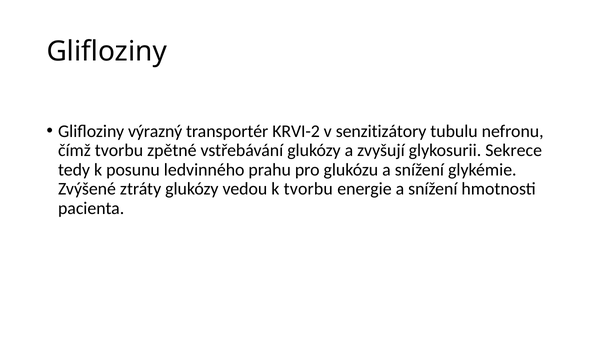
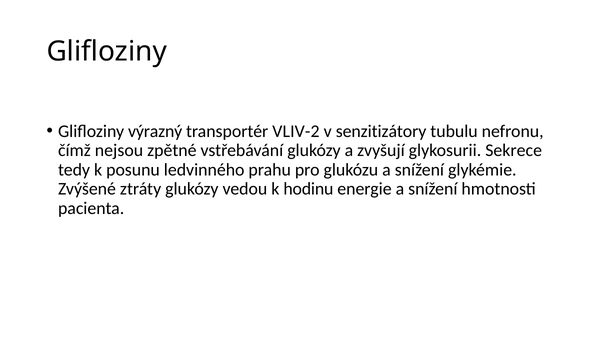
KRVI-2: KRVI-2 -> VLIV-2 (296, 131)
čímž tvorbu: tvorbu -> nejsou (119, 150)
k tvorbu: tvorbu -> hodinu (308, 189)
